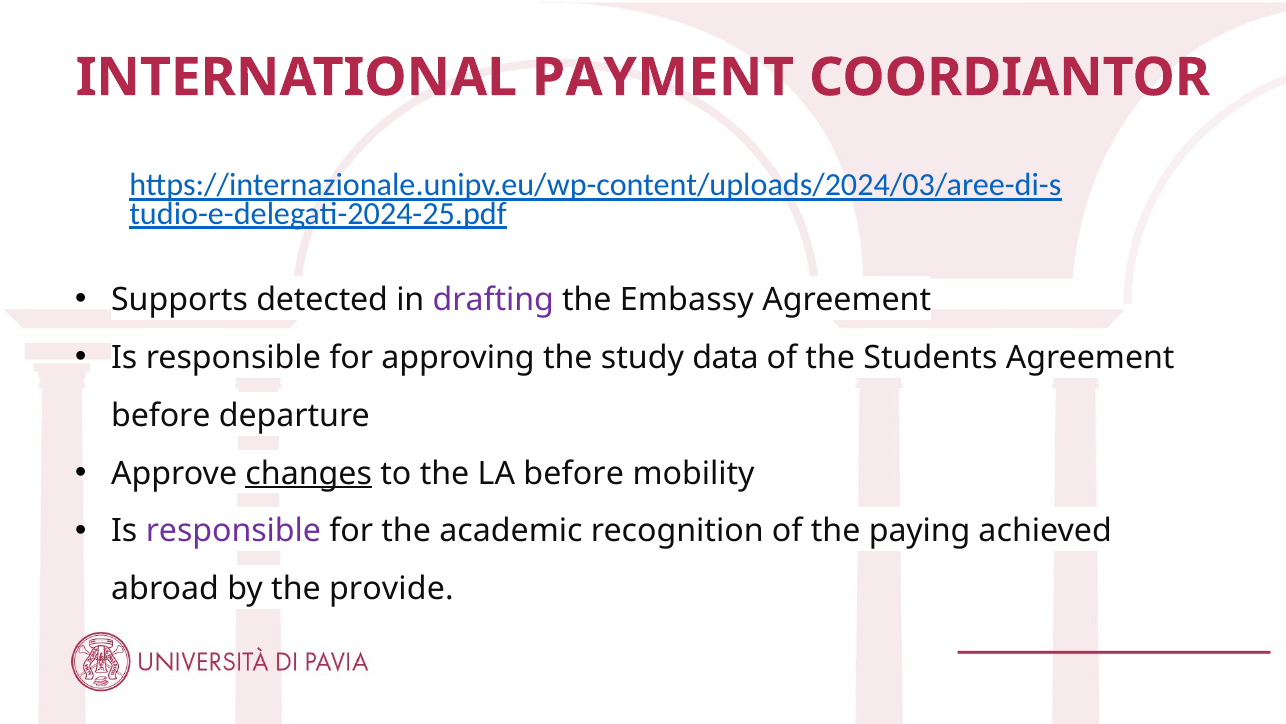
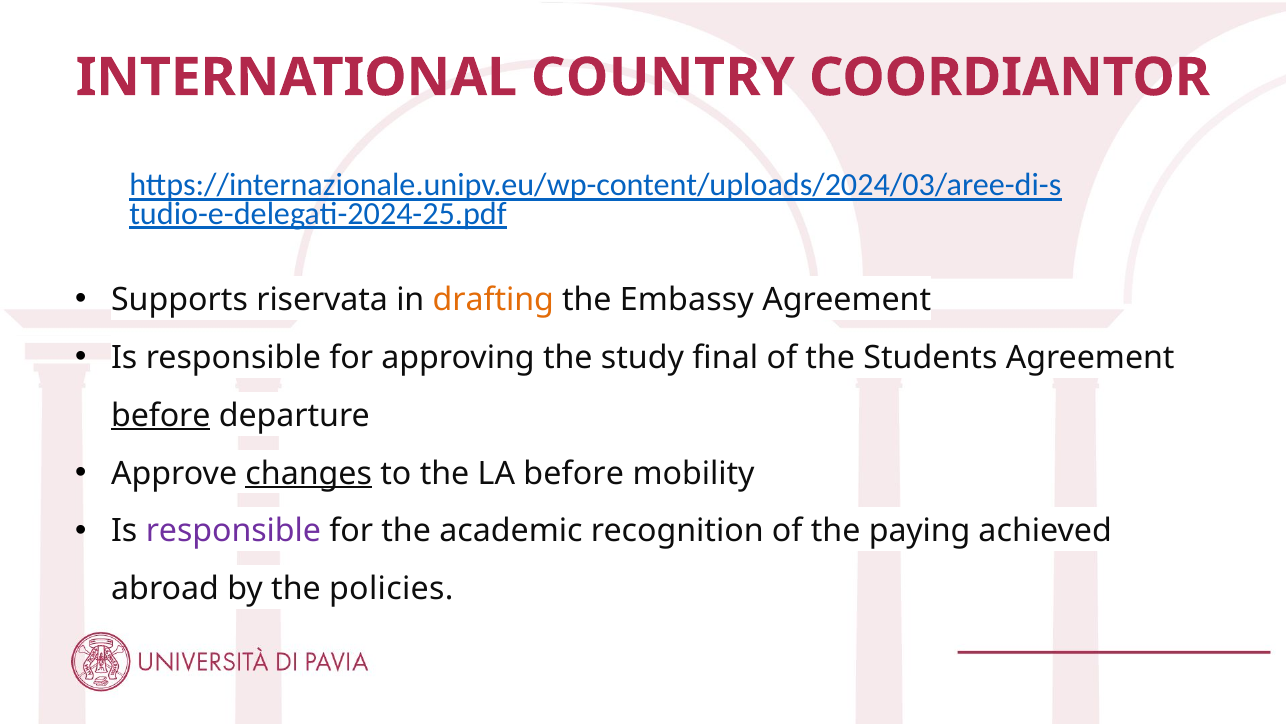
PAYMENT: PAYMENT -> COUNTRY (663, 77)
detected: detected -> riservata (322, 299)
drafting colour: purple -> orange (493, 299)
data: data -> final (725, 357)
before underline: none -> present (161, 415)
provide: provide -> policies (391, 589)
